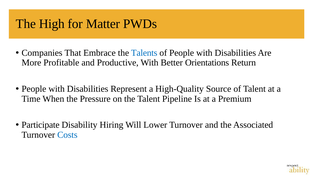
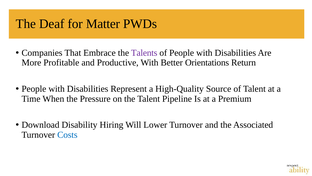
High: High -> Deaf (52, 24)
Talents colour: blue -> purple (144, 53)
Participate: Participate -> Download (40, 125)
